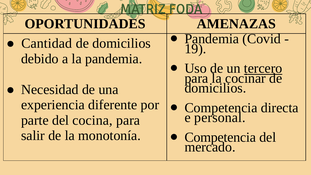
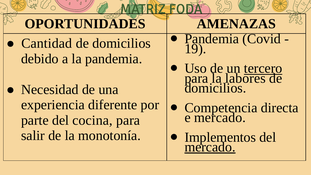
cocinar: cocinar -> labores (245, 78)
e personal: personal -> mercado (220, 118)
Competencia: Competencia -> Implementos (220, 137)
mercado underline: none -> present (210, 147)
